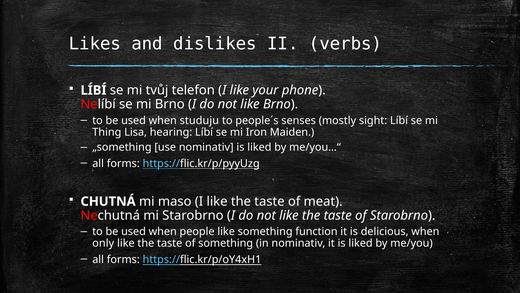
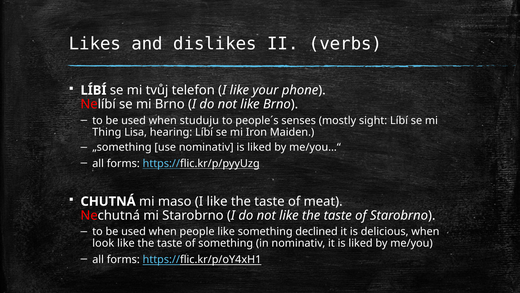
function: function -> declined (317, 231)
only: only -> look (103, 243)
